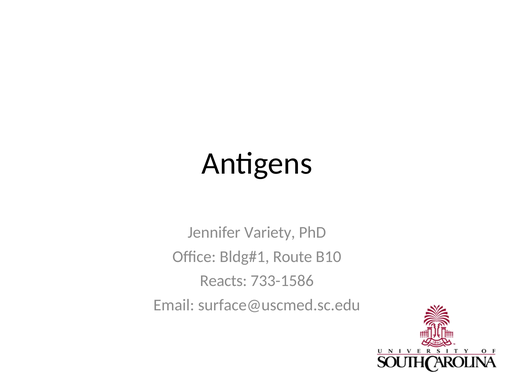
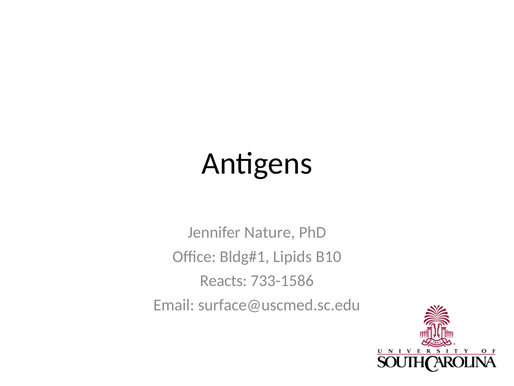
Variety: Variety -> Nature (270, 232)
Route: Route -> Lipids (292, 256)
